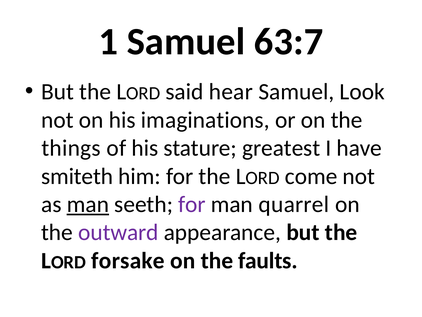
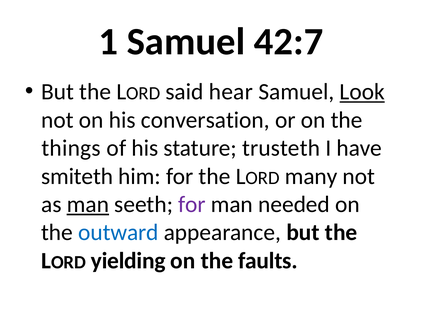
63:7: 63:7 -> 42:7 (289, 42)
Look underline: none -> present (362, 92)
imaginations: imaginations -> conversation (205, 120)
greatest: greatest -> trusteth (281, 148)
come: come -> many (311, 176)
quarrel: quarrel -> needed (294, 204)
outward colour: purple -> blue (118, 232)
forsake: forsake -> yielding (128, 260)
